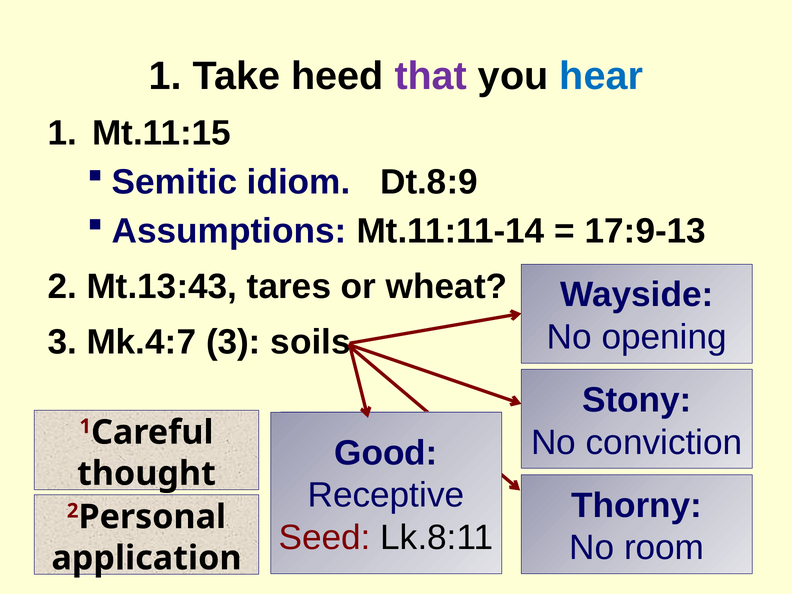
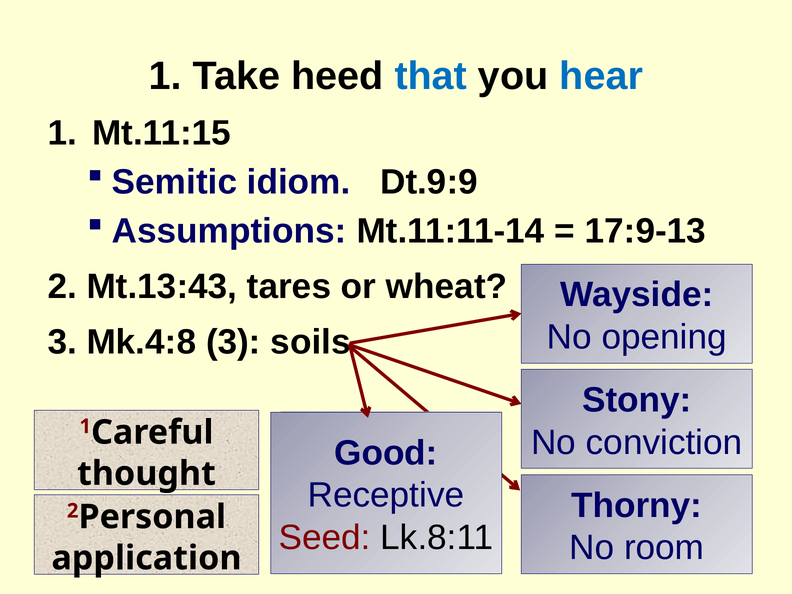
that colour: purple -> blue (431, 76)
Dt.8:9: Dt.8:9 -> Dt.9:9 (429, 182)
Mk.4:7: Mk.4:7 -> Mk.4:8 (141, 342)
